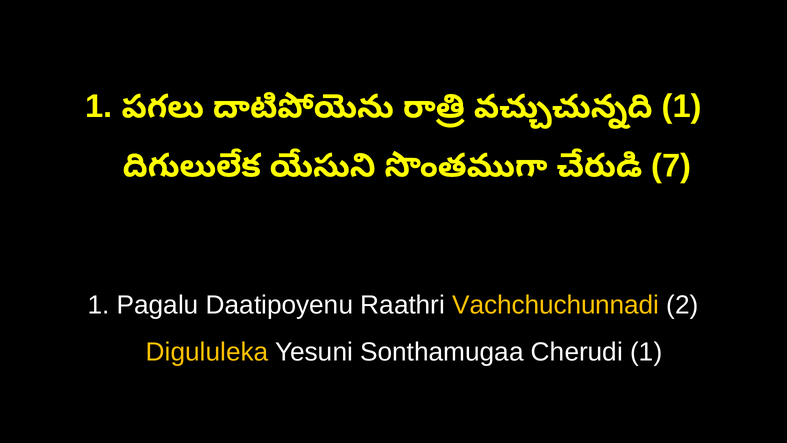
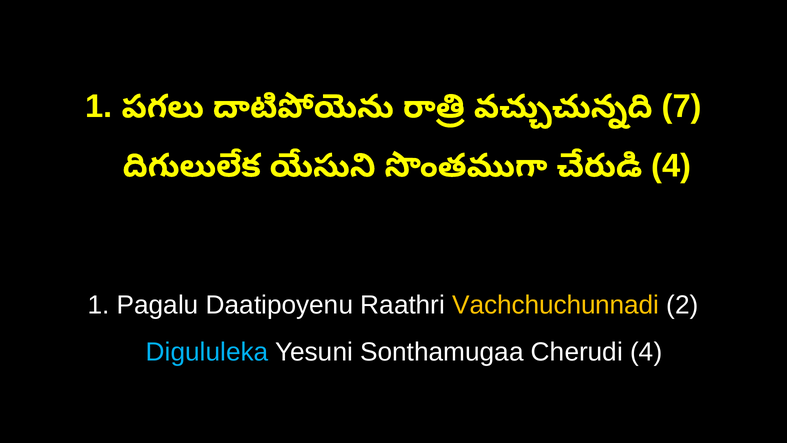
1: 1 -> 7 (682, 107)
7: 7 -> 4 (671, 166)
Digululeka colour: yellow -> light blue (207, 352)
Cherudi 1: 1 -> 4 (646, 352)
